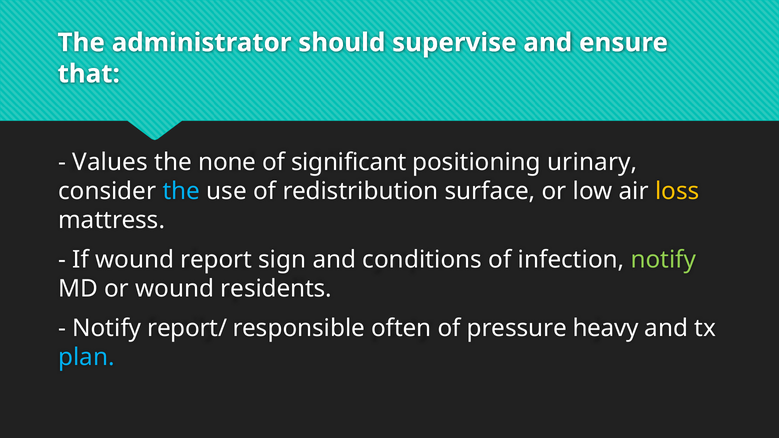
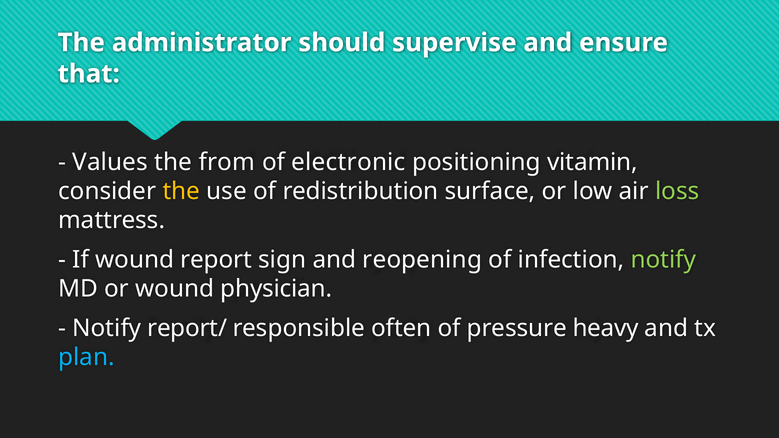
none: none -> from (227, 162)
significant: significant -> electronic (349, 162)
urinary: urinary -> vitamin (592, 162)
the colour: light blue -> yellow (181, 191)
loss colour: yellow -> light green (677, 191)
conditions: conditions -> reopening (422, 260)
residents: residents -> physician (276, 289)
